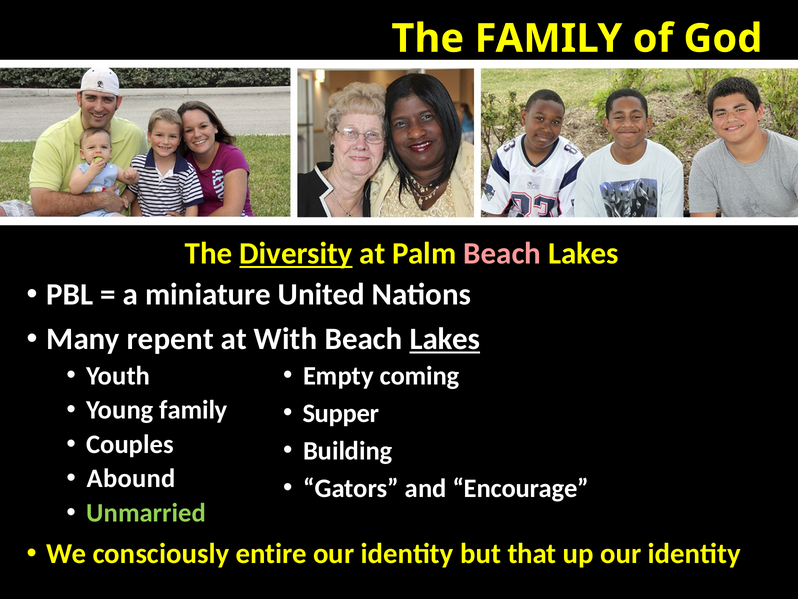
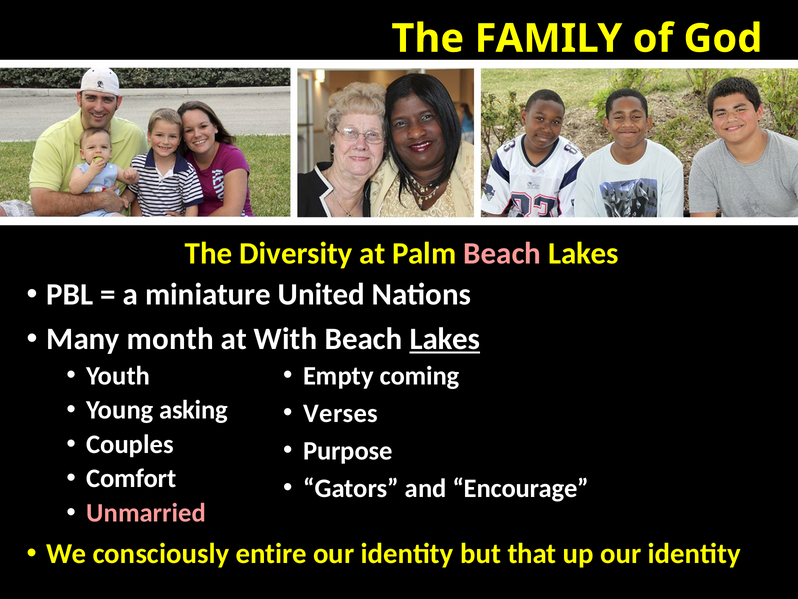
Diversity underline: present -> none (296, 253)
repent: repent -> month (170, 339)
Young family: family -> asking (194, 410)
Supper: Supper -> Verses (341, 413)
Building: Building -> Purpose (348, 451)
Abound: Abound -> Comfort (131, 478)
Unmarried colour: light green -> pink (146, 512)
